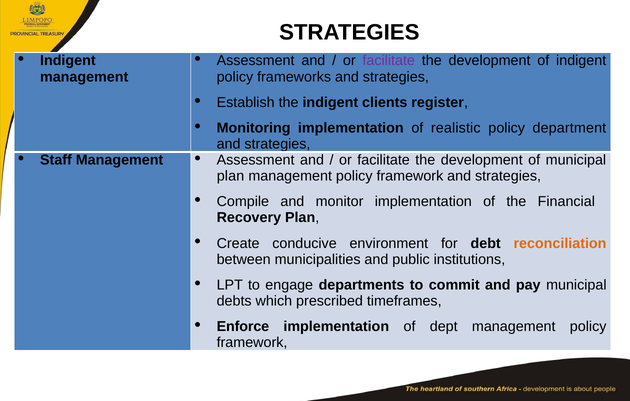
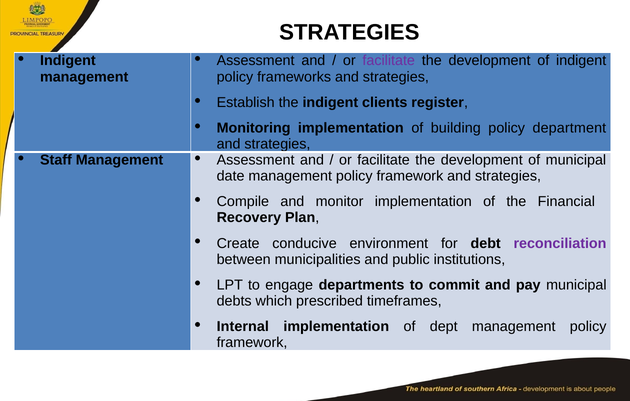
realistic: realistic -> building (456, 128)
plan: plan -> date (231, 176)
reconciliation colour: orange -> purple (560, 243)
Enforce: Enforce -> Internal (243, 327)
